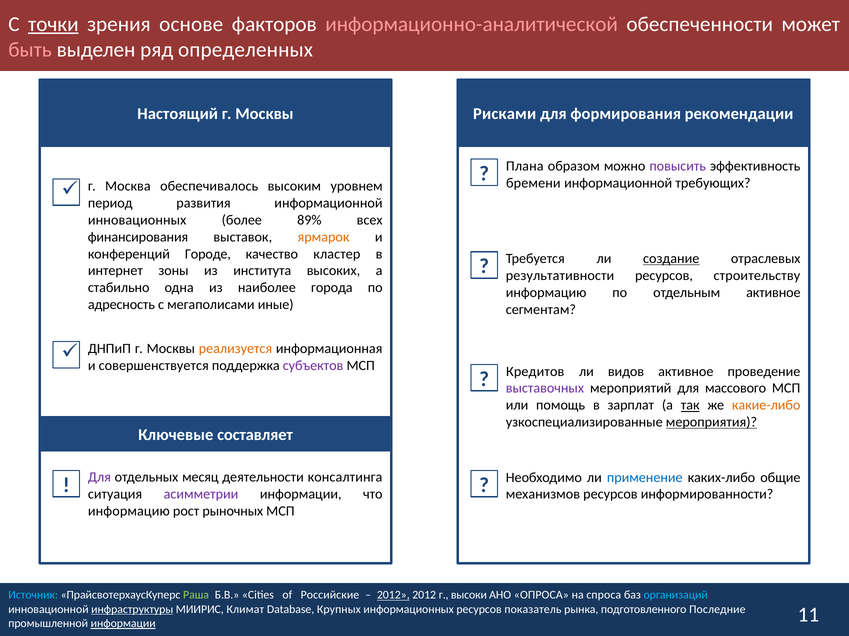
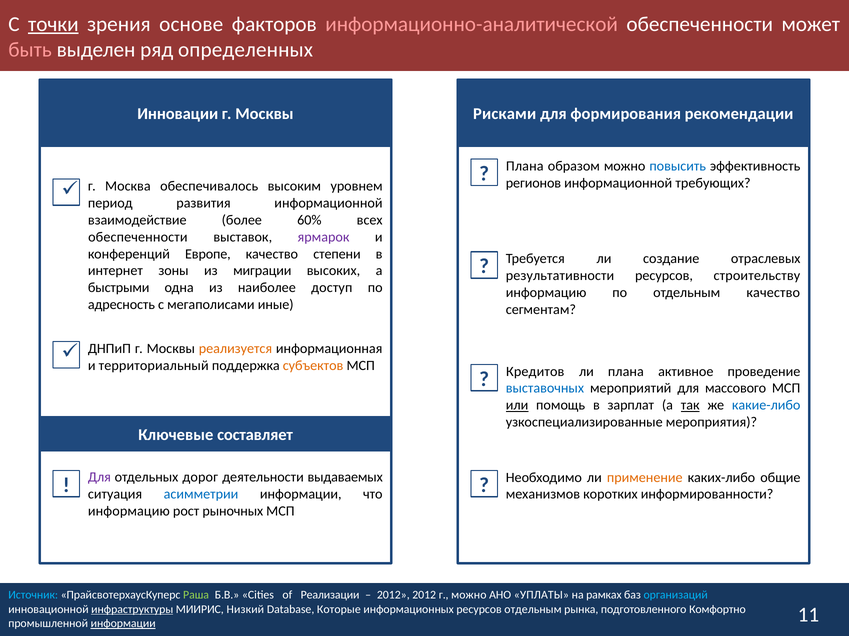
Настоящий: Настоящий -> Инновации (178, 114)
повысить colour: purple -> blue (678, 166)
бремени: бремени -> регионов (533, 183)
инновационных: инновационных -> взаимодействие (137, 220)
89%: 89% -> 60% (309, 220)
финансирования: финансирования -> обеспеченности (138, 237)
ярмарок colour: orange -> purple (324, 237)
Городе: Городе -> Европе (208, 254)
кластер: кластер -> степени (337, 254)
создание underline: present -> none (671, 259)
института: института -> миграции (262, 271)
стабильно: стабильно -> быстрыми (119, 288)
города: города -> доступ (332, 288)
отдельным активное: активное -> качество (773, 293)
совершенствуется: совершенствуется -> территориальный (154, 366)
субъектов colour: purple -> orange (313, 366)
ли видов: видов -> плана (626, 372)
выставочных colour: purple -> blue (545, 389)
или underline: none -> present (517, 406)
какие-либо colour: orange -> blue (766, 406)
мероприятия underline: present -> none (711, 423)
месяц: месяц -> дорог (200, 478)
консалтинга: консалтинга -> выдаваемых (345, 478)
применение colour: blue -> orange (645, 478)
асимметрии colour: purple -> blue (201, 495)
механизмов ресурсов: ресурсов -> коротких (610, 495)
Российские: Российские -> Реализации (330, 596)
2012 underline: present -> none (393, 596)
г высоки: высоки -> можно (469, 596)
ОПРОСА: ОПРОСА -> УПЛАТЫ (541, 596)
спроса: спроса -> рамках (604, 596)
Климат: Климат -> Низкий (245, 610)
Крупных: Крупных -> Которые (339, 610)
ресурсов показатель: показатель -> отдельным (533, 610)
Последние: Последние -> Комфортно (717, 610)
